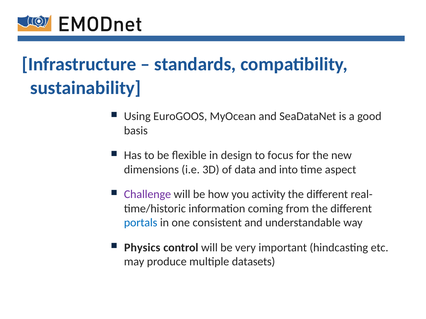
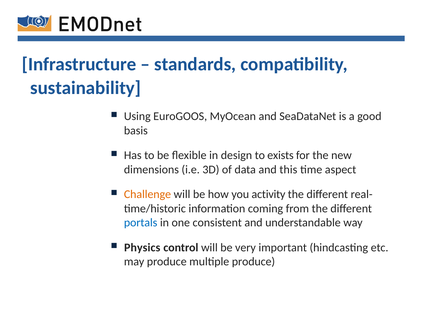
focus: focus -> exists (280, 156)
into: into -> this (288, 170)
Challenge colour: purple -> orange (147, 195)
multiple datasets: datasets -> produce (253, 262)
